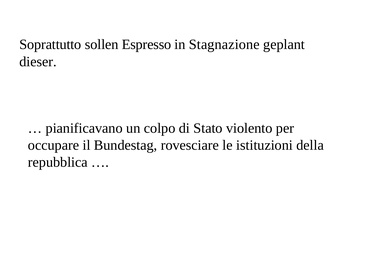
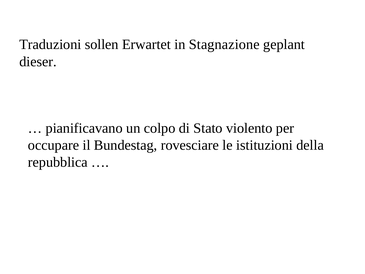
Soprattutto: Soprattutto -> Traduzioni (50, 44)
Espresso: Espresso -> Erwartet (146, 44)
